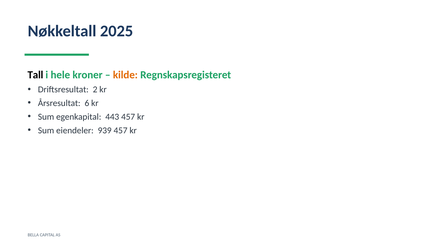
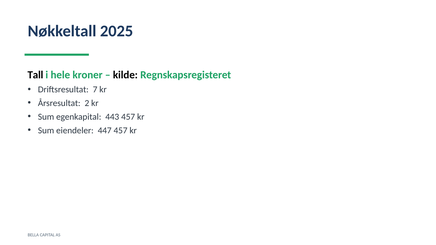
kilde colour: orange -> black (125, 75)
2: 2 -> 7 (95, 90)
6: 6 -> 2 (87, 103)
939: 939 -> 447 (105, 131)
